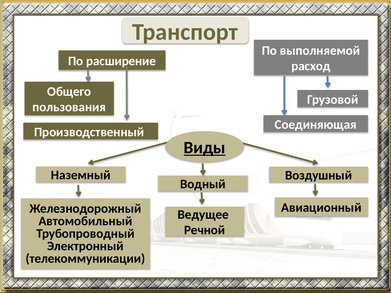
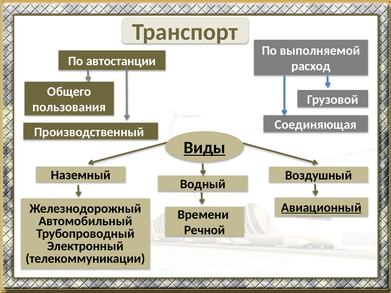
расширение: расширение -> автостанции (121, 61)
Авиационный underline: none -> present (321, 208)
Ведущее: Ведущее -> Времени (203, 215)
